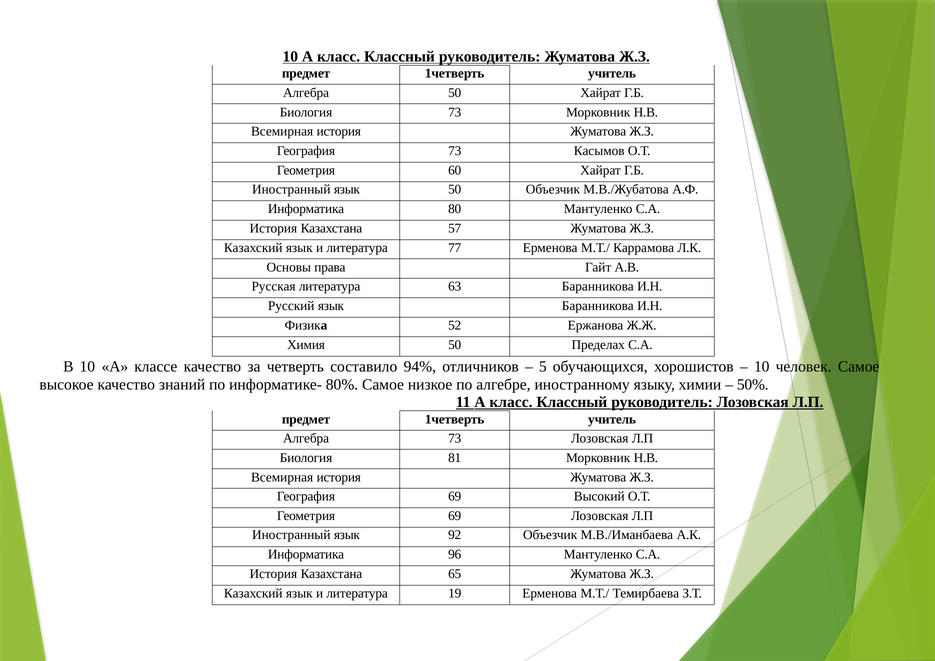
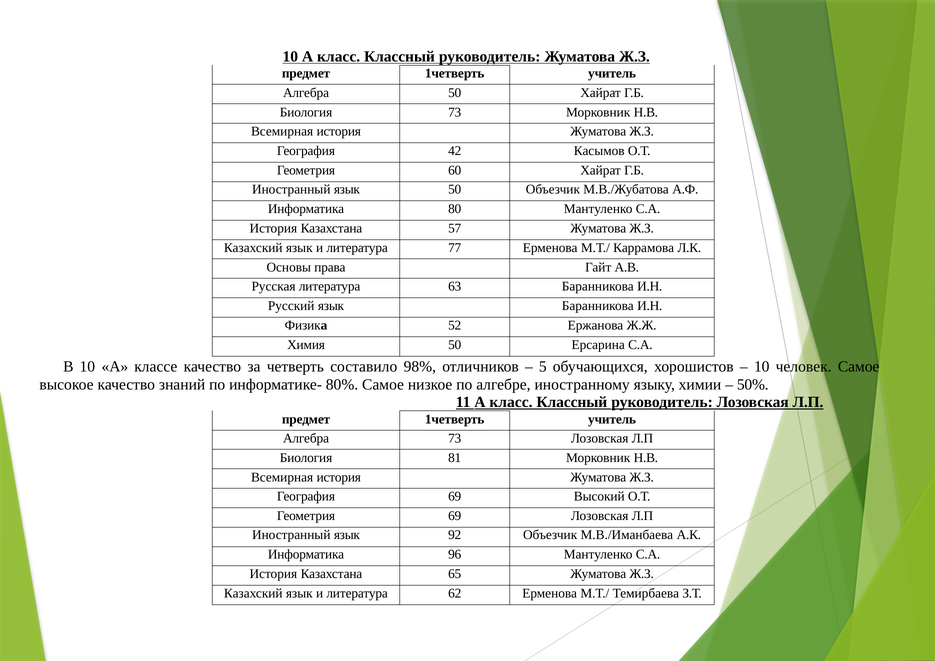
География 73: 73 -> 42 (455, 151)
Пределах: Пределах -> Ерсарина (598, 345)
94%: 94% -> 98% (420, 367)
19: 19 -> 62 (455, 594)
